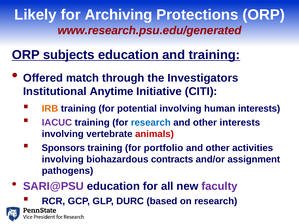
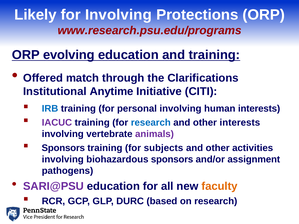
for Archiving: Archiving -> Involving (118, 15)
www.research.psu.edu/generated: www.research.psu.edu/generated -> www.research.psu.edu/programs (150, 30)
subjects: subjects -> evolving (69, 55)
Investigators: Investigators -> Clarifications (203, 78)
IRB colour: orange -> blue (50, 109)
potential: potential -> personal (137, 109)
animals colour: red -> purple (154, 134)
portfolio: portfolio -> subjects (163, 148)
biohazardous contracts: contracts -> sponsors (172, 160)
faculty colour: purple -> orange (220, 186)
